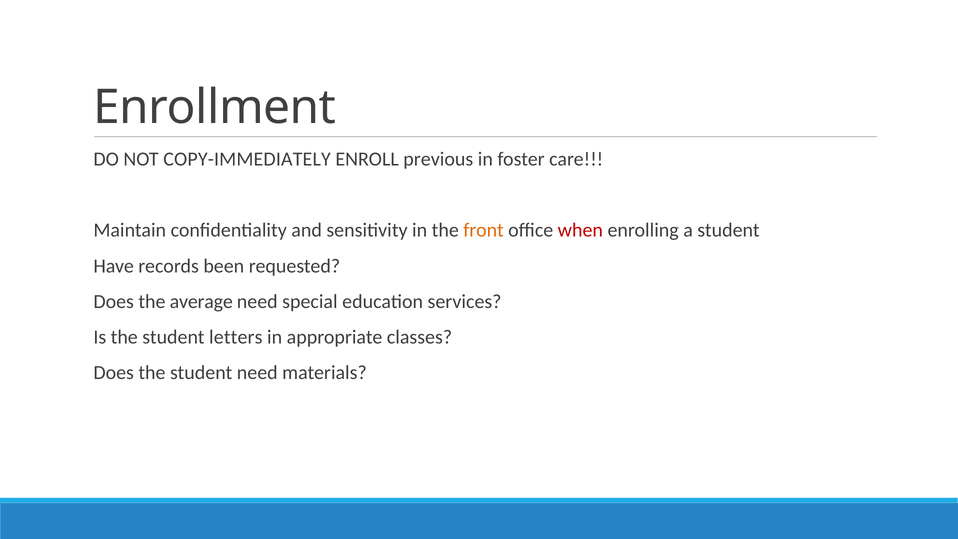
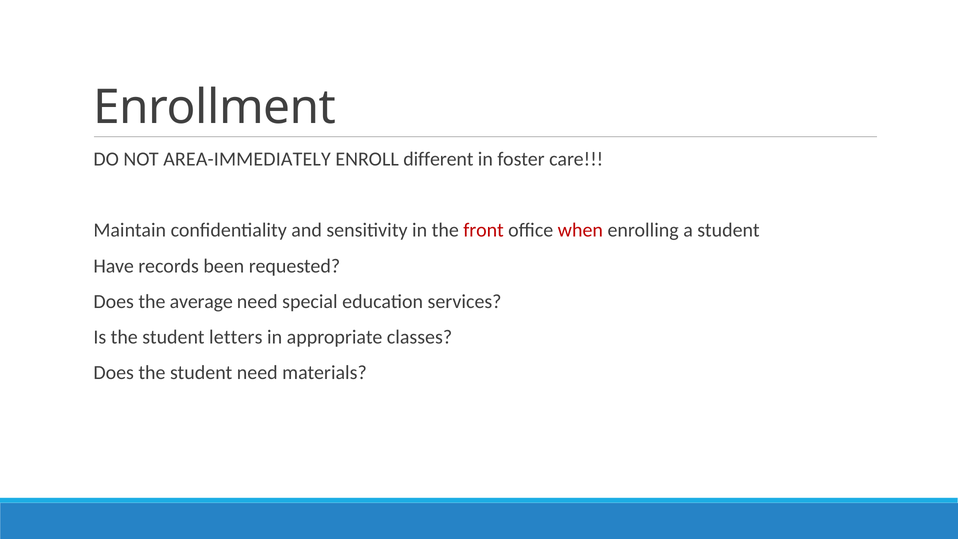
COPY-IMMEDIATELY: COPY-IMMEDIATELY -> AREA-IMMEDIATELY (247, 159)
previous: previous -> different (438, 159)
front colour: orange -> red (484, 230)
